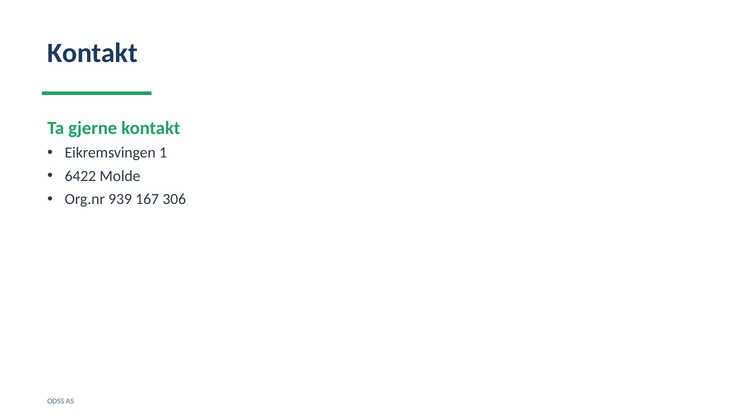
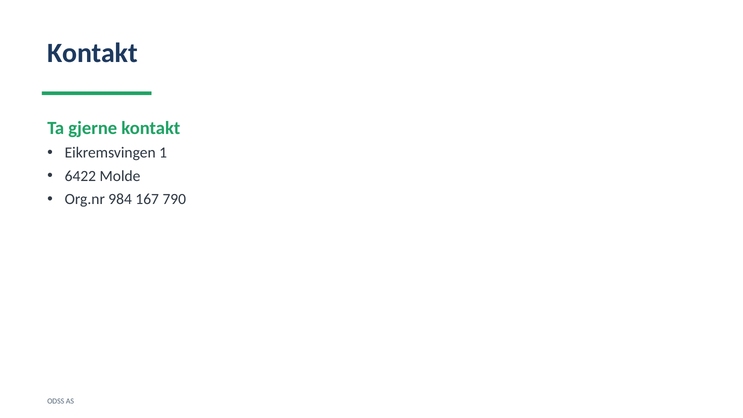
939: 939 -> 984 (120, 199)
306: 306 -> 790 (174, 199)
